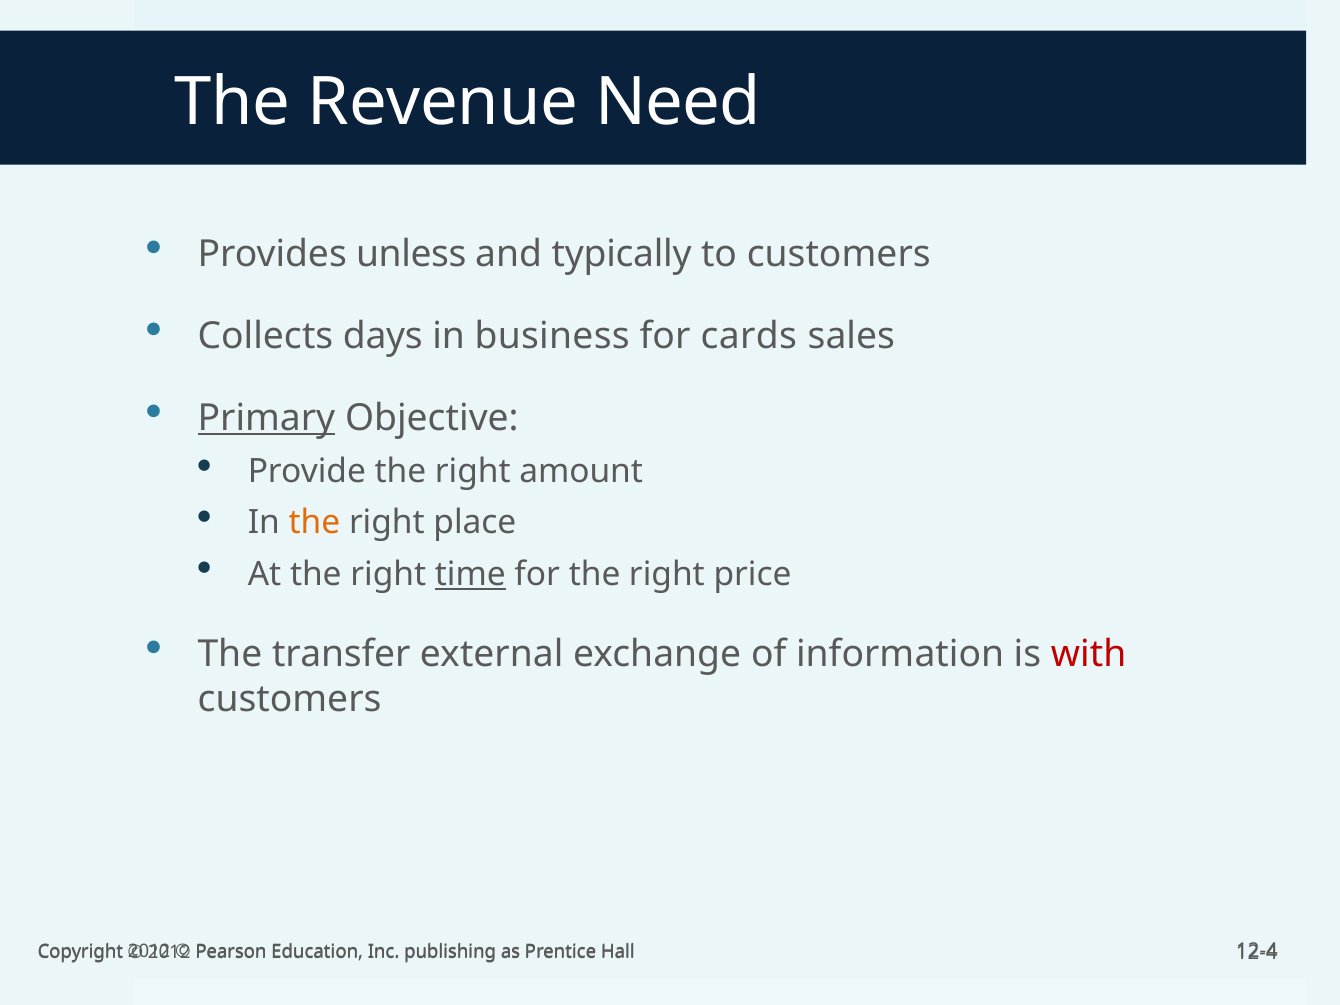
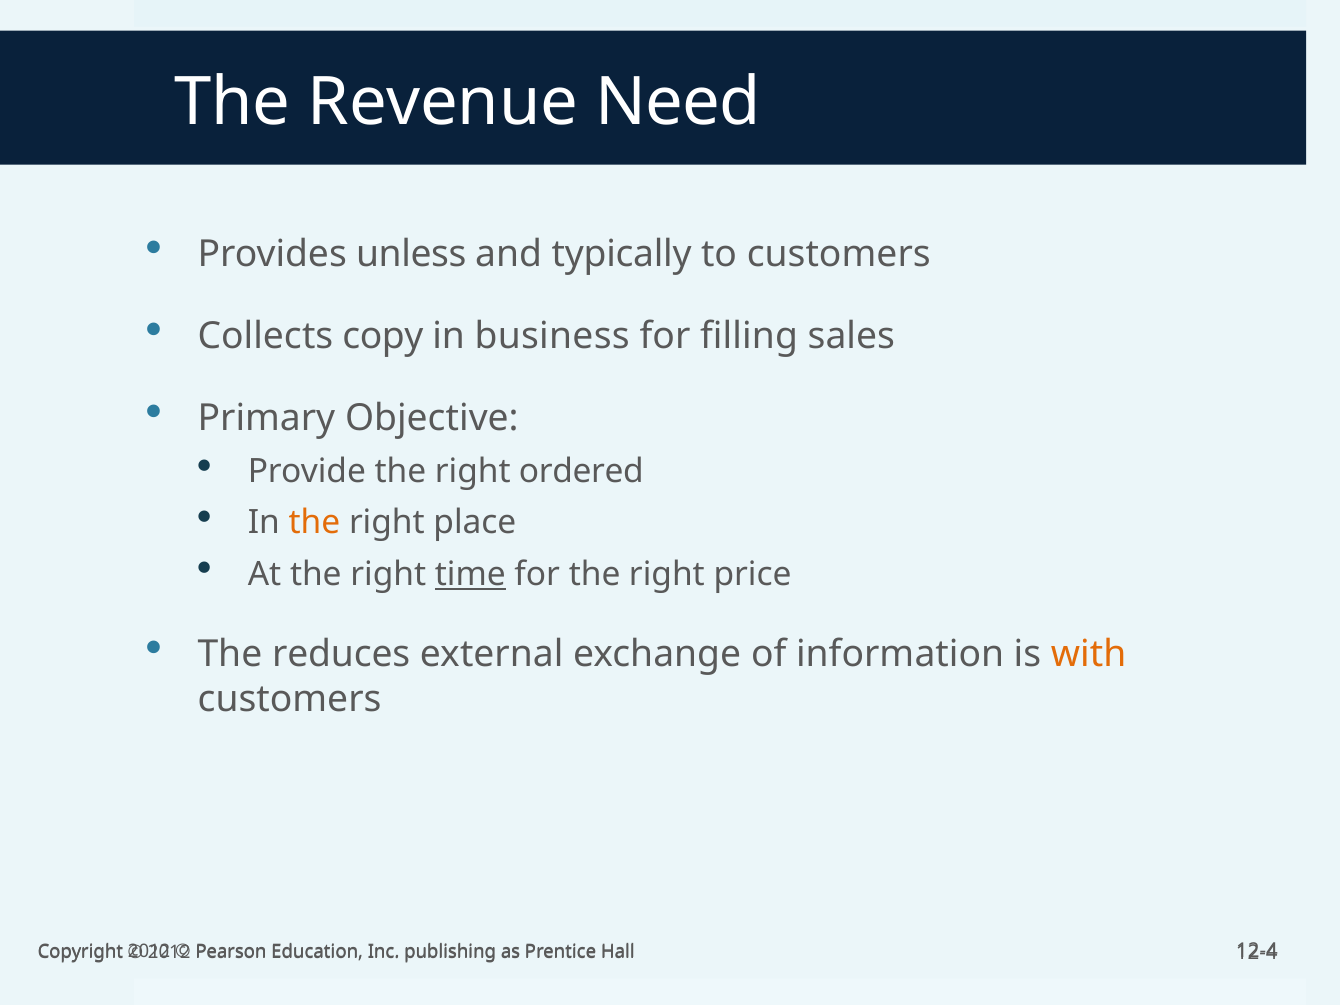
days: days -> copy (383, 336)
cards: cards -> filling (749, 336)
Primary underline: present -> none (266, 418)
amount: amount -> ordered (581, 472)
transfer: transfer -> reduces (341, 654)
with colour: red -> orange (1089, 654)
